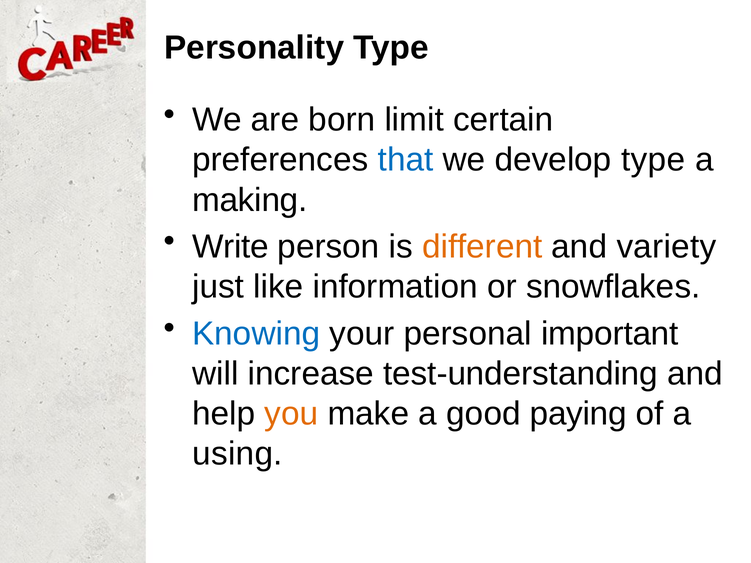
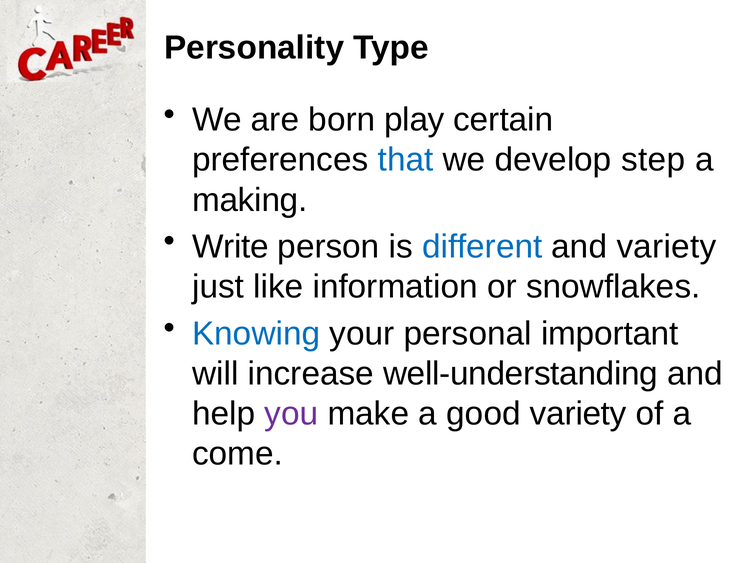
limit: limit -> play (414, 120)
develop type: type -> step (653, 160)
different colour: orange -> blue (482, 247)
test-understanding: test-understanding -> well-understanding (521, 374)
you colour: orange -> purple (291, 414)
good paying: paying -> variety (578, 414)
using: using -> come (238, 454)
